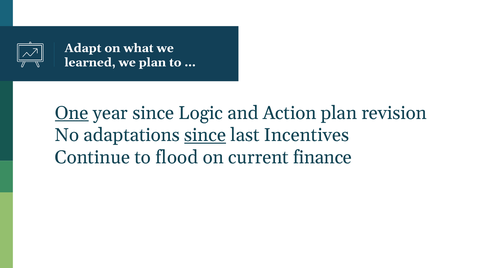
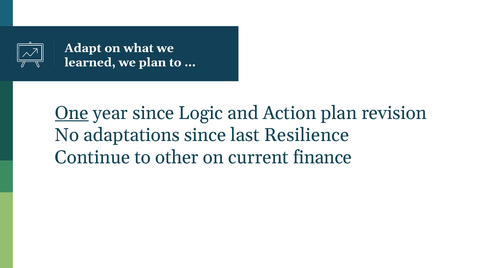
since underline: present -> none (205, 135)
Incentives: Incentives -> Resilience (307, 135)
flood: flood -> other (177, 158)
